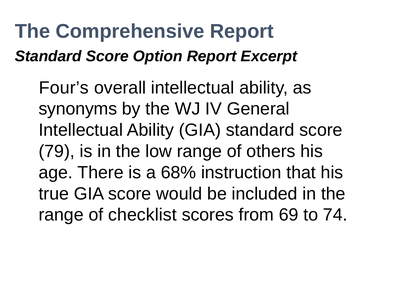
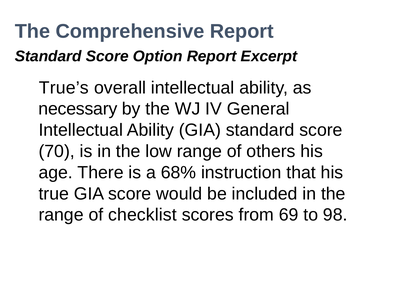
Four’s: Four’s -> True’s (64, 88)
synonyms: synonyms -> necessary (78, 109)
79: 79 -> 70 (57, 151)
74: 74 -> 98 (335, 215)
